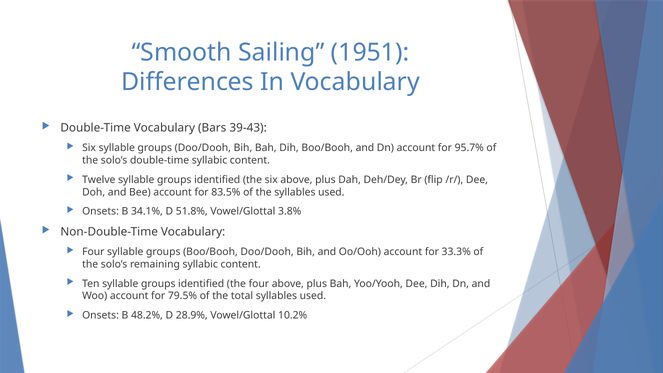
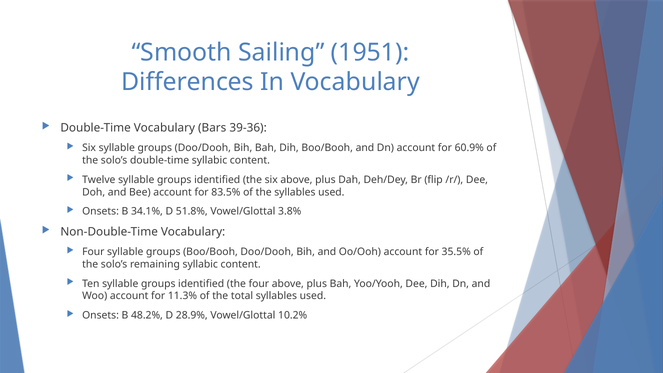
39-43: 39-43 -> 39-36 (248, 128)
95.7%: 95.7% -> 60.9% (469, 148)
33.3%: 33.3% -> 35.5% (456, 252)
79.5%: 79.5% -> 11.3% (182, 296)
